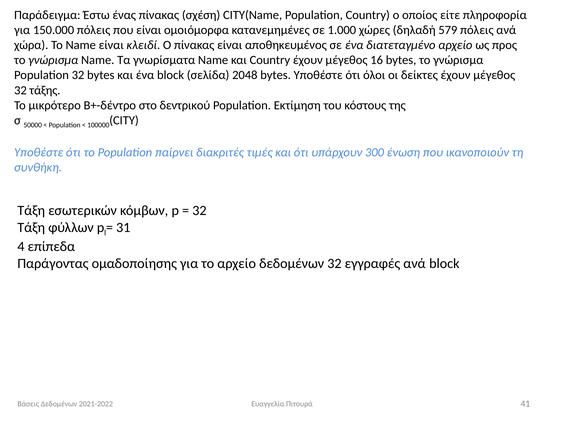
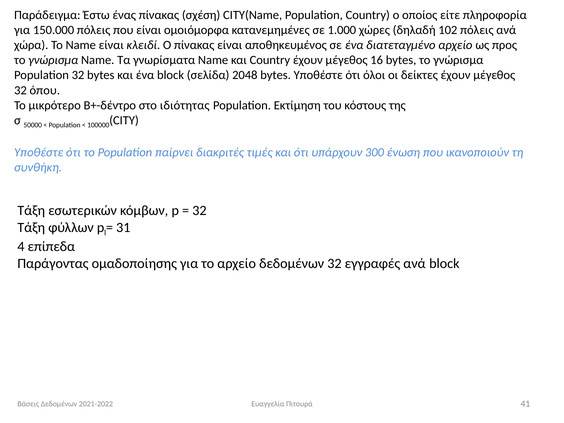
579: 579 -> 102 (448, 30)
τάξης: τάξης -> όπου (45, 90)
δεντρικού: δεντρικού -> ιδιότητας (185, 105)
